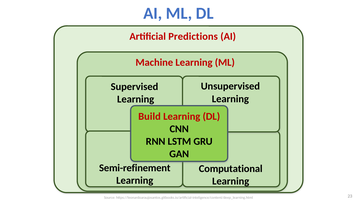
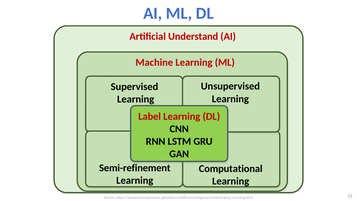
Predictions: Predictions -> Understand (193, 36)
Build: Build -> Label (150, 116)
